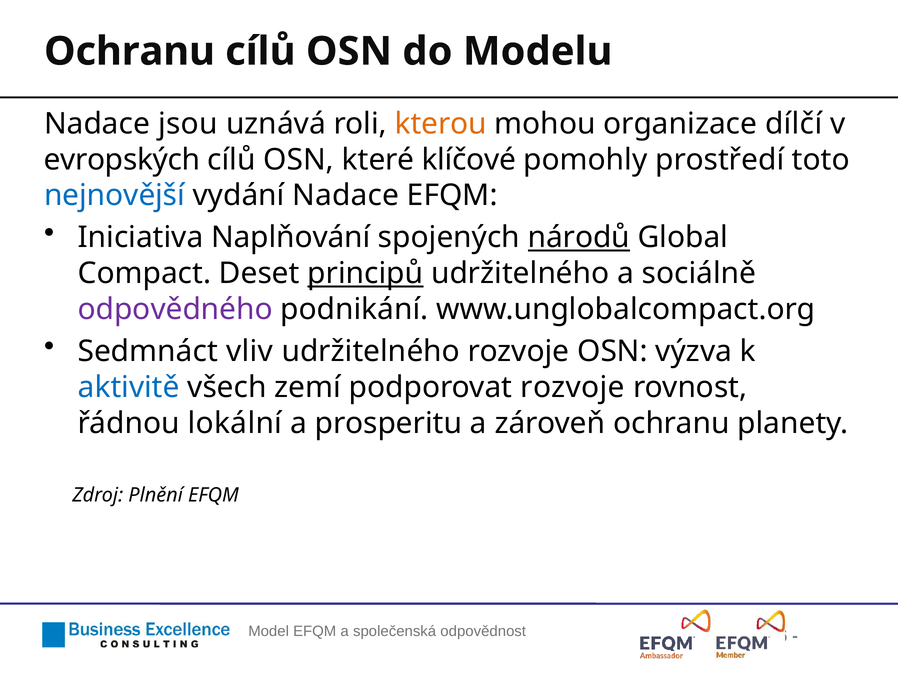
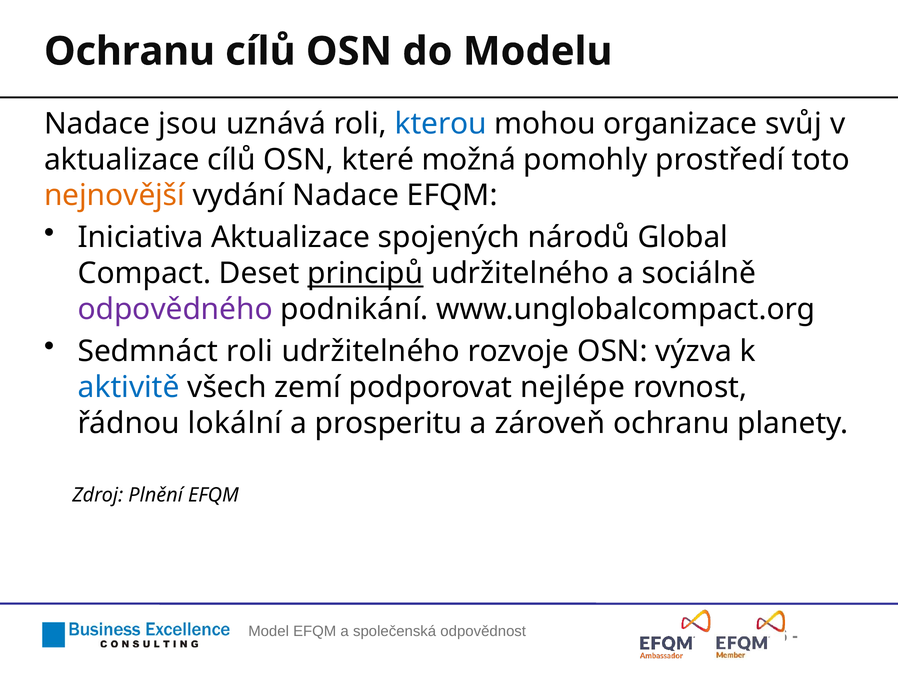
kterou colour: orange -> blue (441, 124)
dílčí: dílčí -> svůj (794, 124)
evropských: evropských -> aktualizace (122, 160)
klíčové: klíčové -> možná (469, 160)
nejnovější colour: blue -> orange (115, 195)
Iniciativa Naplňování: Naplňování -> Aktualizace (291, 237)
národů underline: present -> none (579, 237)
Sedmnáct vliv: vliv -> roli (250, 351)
podporovat rozvoje: rozvoje -> nejlépe (573, 387)
